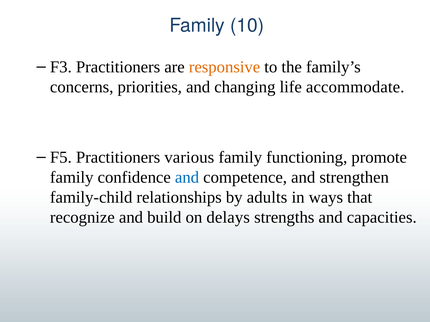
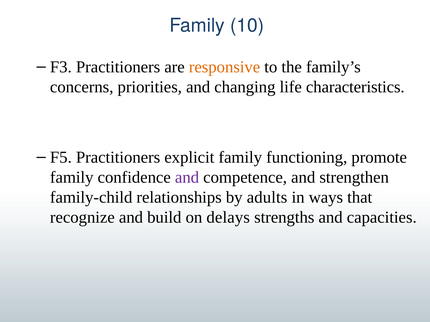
accommodate: accommodate -> characteristics (355, 87)
various: various -> explicit (189, 157)
and colour: blue -> purple (187, 178)
